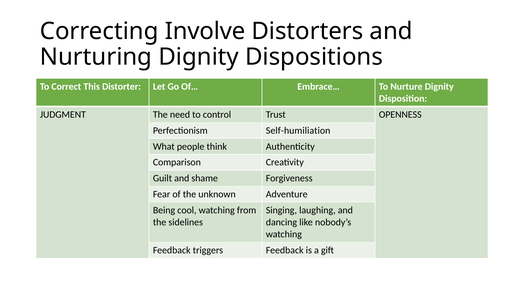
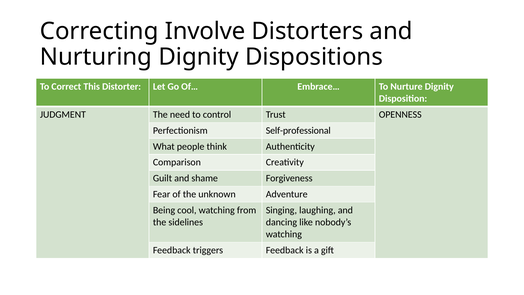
Self-humiliation: Self-humiliation -> Self-professional (298, 130)
